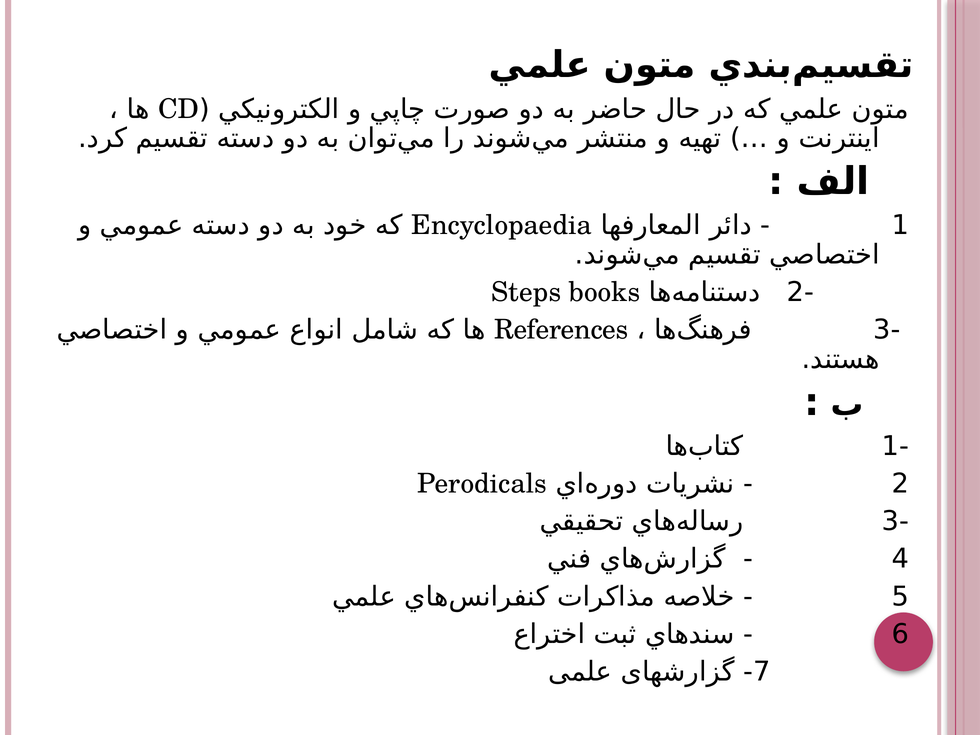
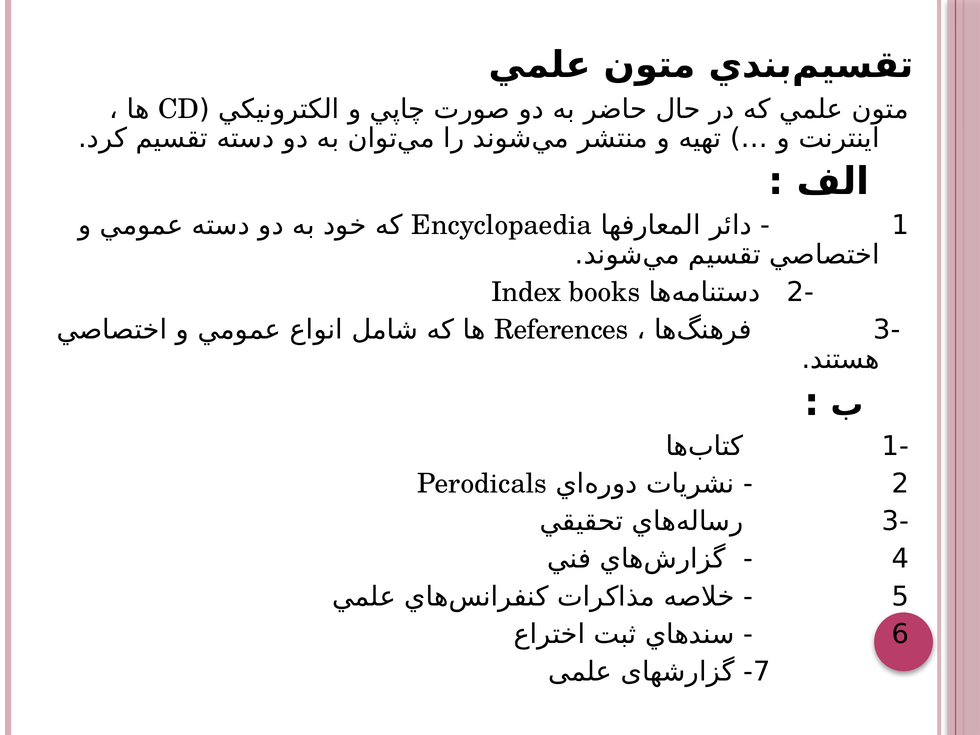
Steps: Steps -> Index (526, 292)
